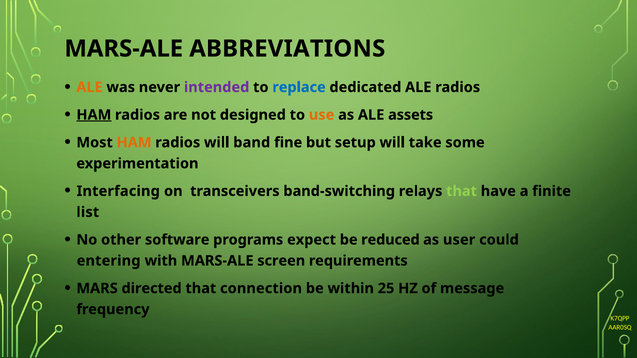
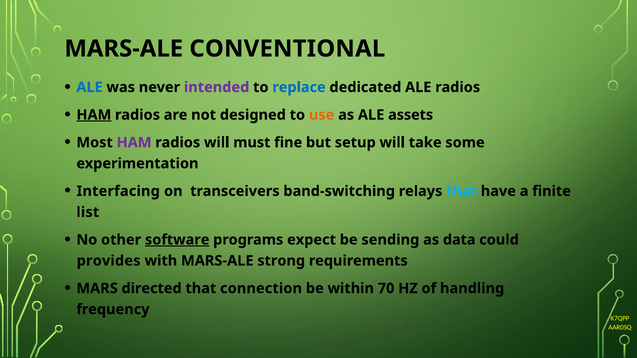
ABBREVIATIONS: ABBREVIATIONS -> CONVENTIONAL (287, 49)
ALE colour: orange -> blue (90, 87)
HAM colour: orange -> purple (134, 143)
band: band -> must (252, 143)
that colour: light green -> light blue (462, 191)
software underline: none -> present (177, 240)
reduced: reduced -> sending (390, 240)
user: user -> data (459, 240)
entering: entering -> provides (109, 261)
screen: screen -> strong (281, 261)
25: 25 -> 70 (386, 289)
message: message -> handling (472, 289)
